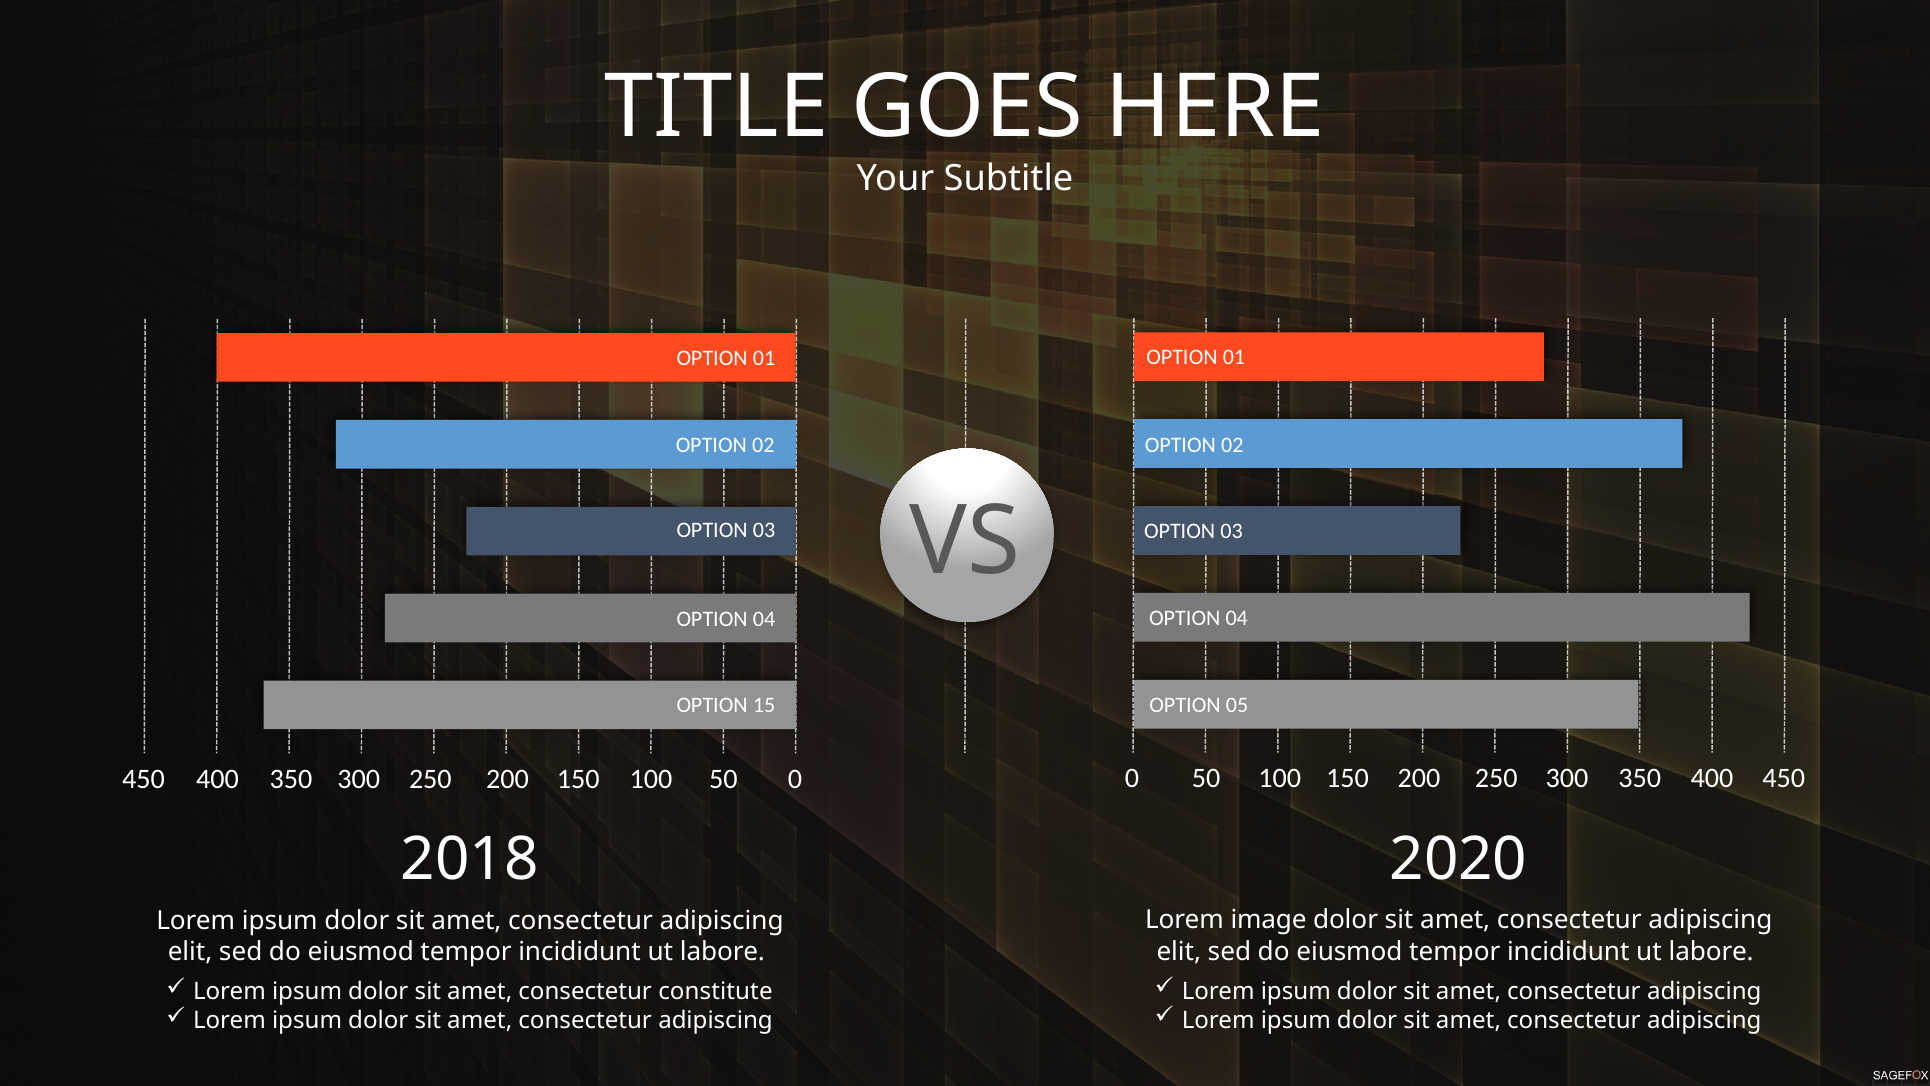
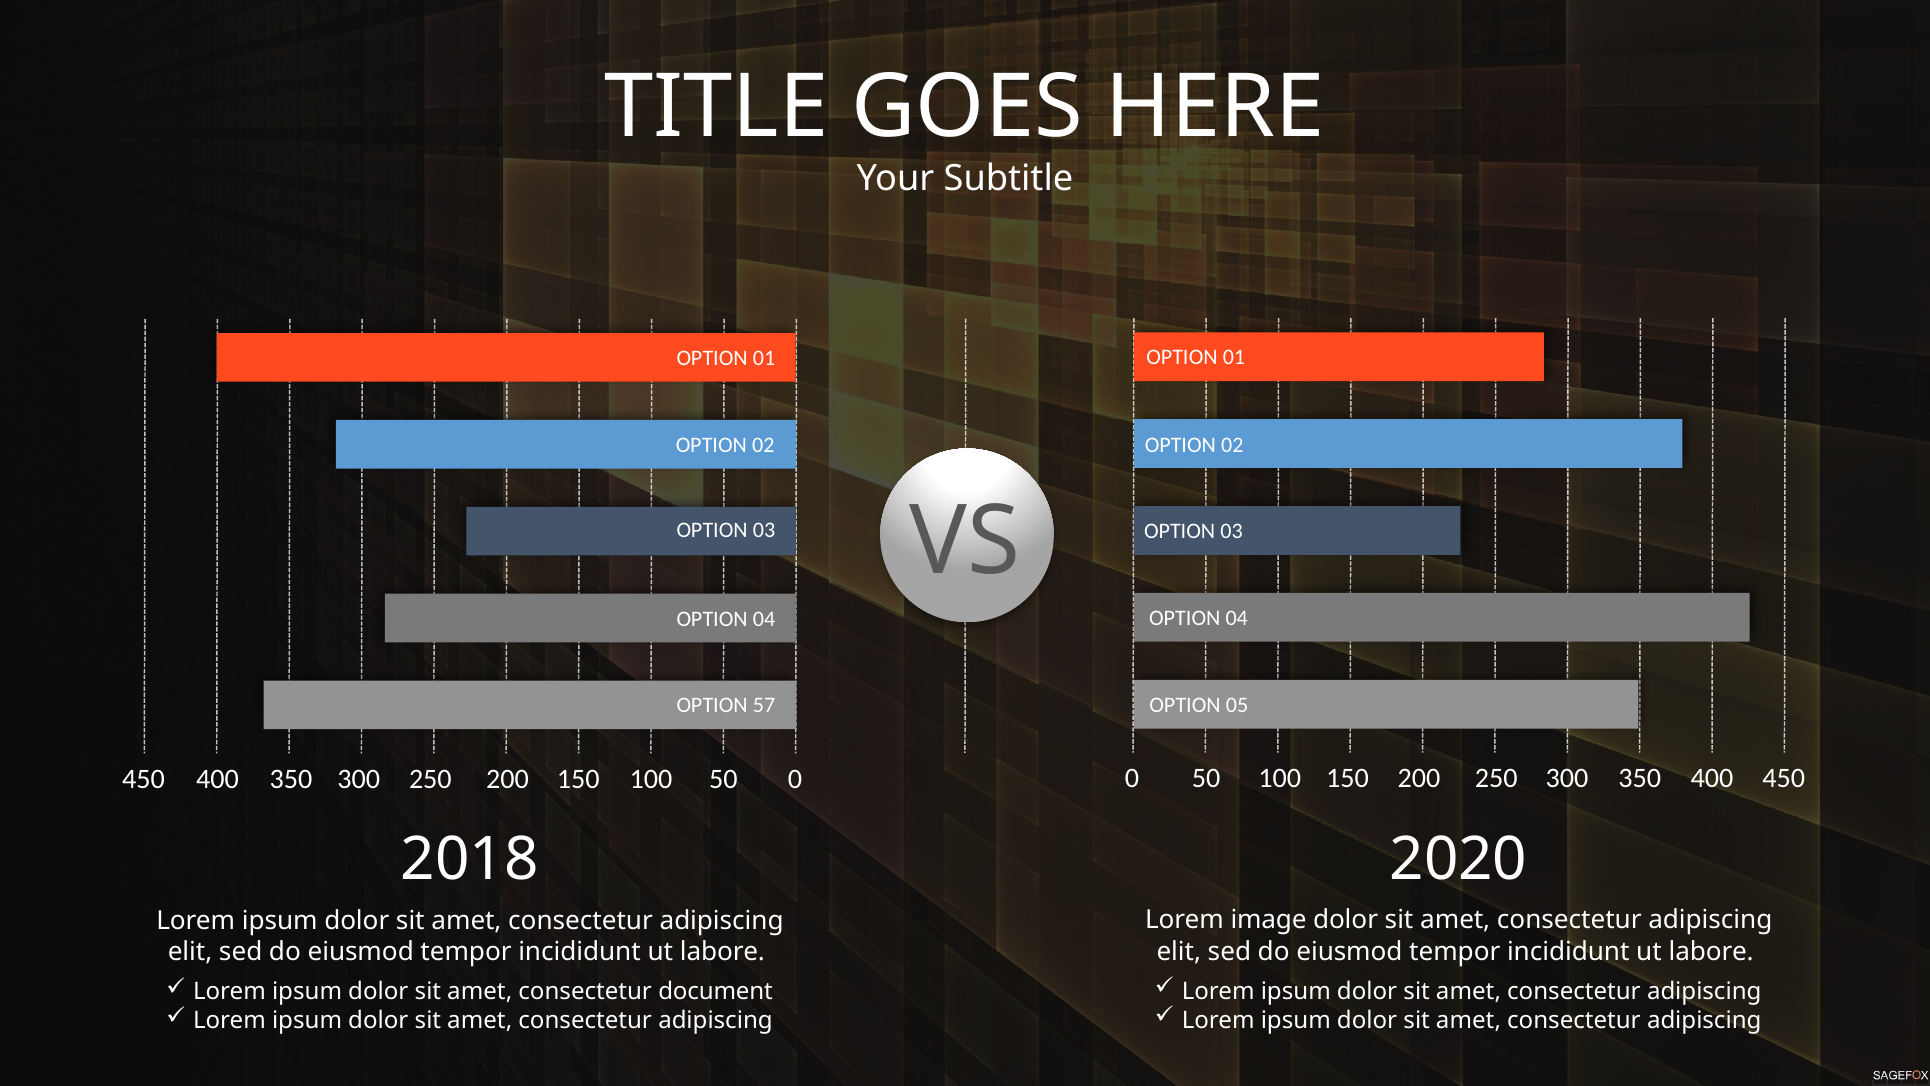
15: 15 -> 57 (764, 704)
constitute: constitute -> document (716, 992)
